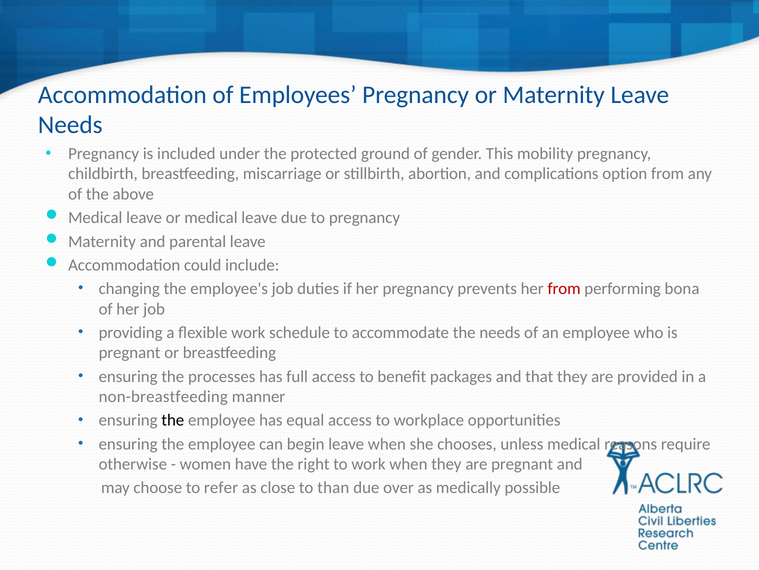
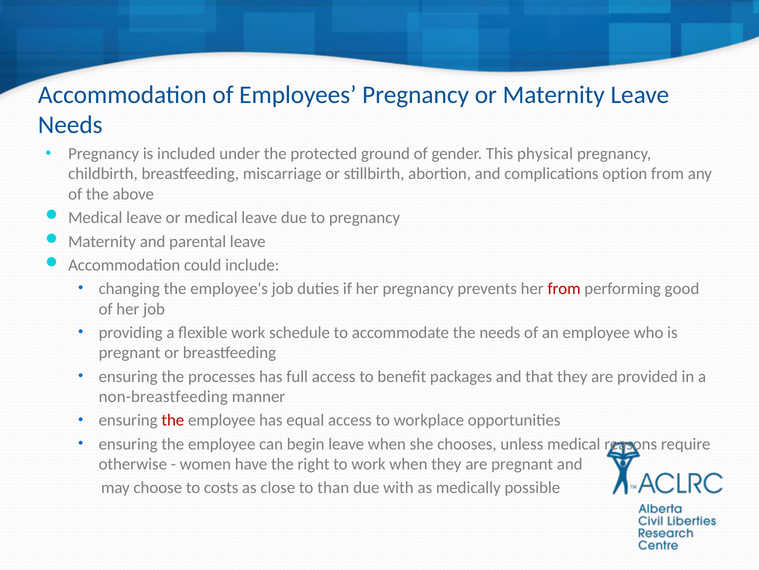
mobility: mobility -> physical (545, 153)
bona: bona -> good (682, 288)
the colour: black -> red (173, 420)
refer: refer -> costs (221, 487)
over: over -> with (398, 487)
